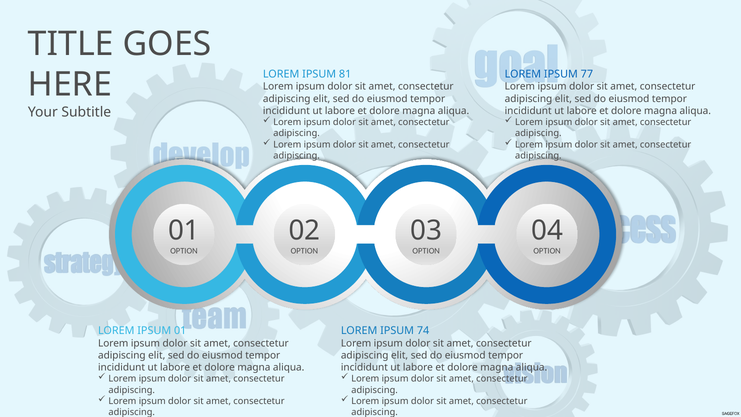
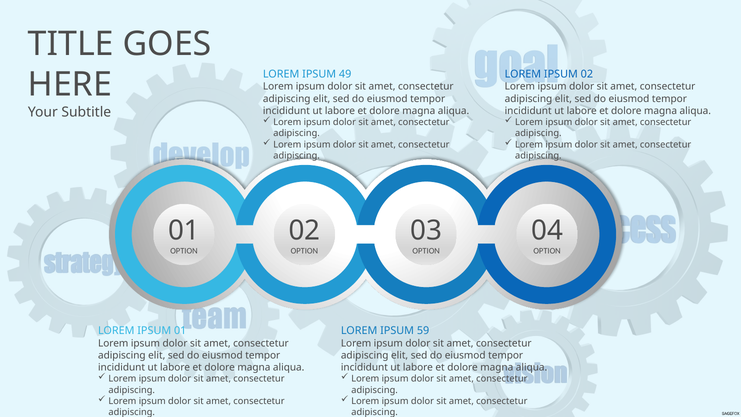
81: 81 -> 49 (345, 74)
IPSUM 77: 77 -> 02 (587, 74)
74: 74 -> 59 (423, 331)
